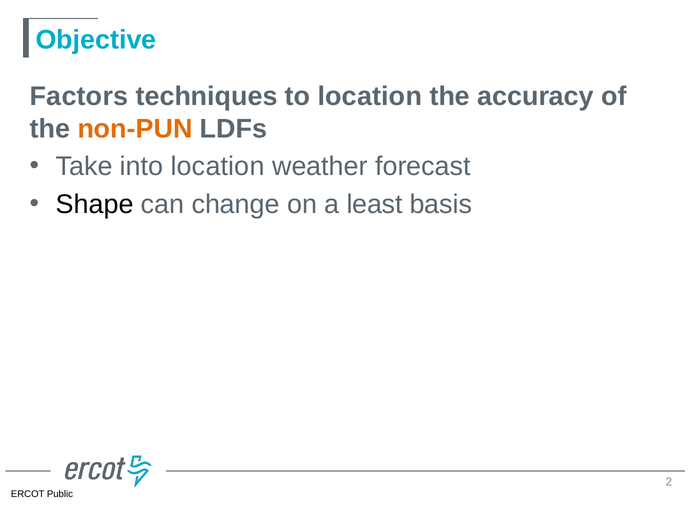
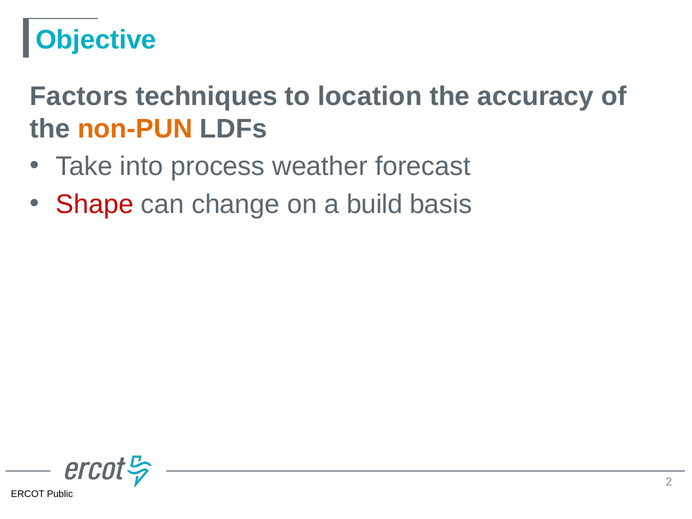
into location: location -> process (218, 166)
Shape colour: black -> red (95, 204)
least: least -> build (375, 204)
